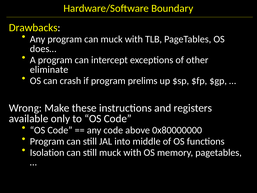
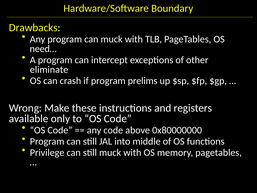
does…: does… -> need… (43, 49)
Isolation: Isolation -> Privilege (47, 152)
